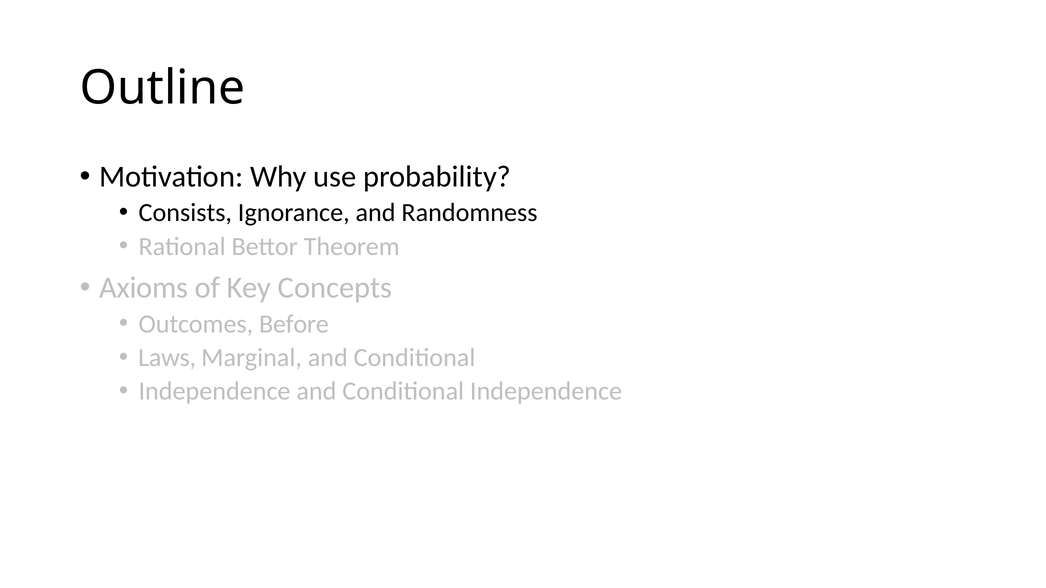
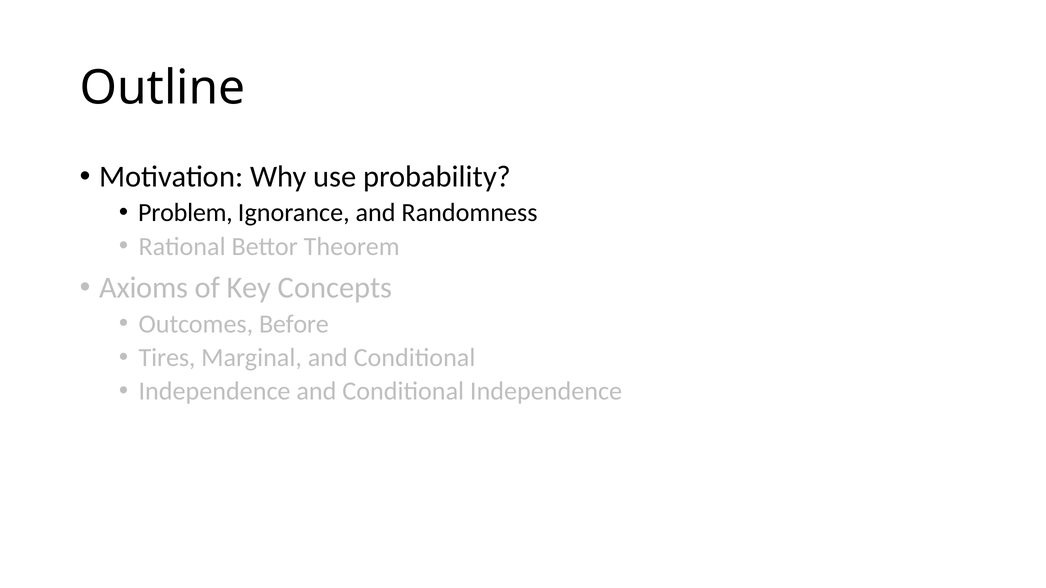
Consists: Consists -> Problem (185, 213)
Laws: Laws -> Tires (167, 358)
